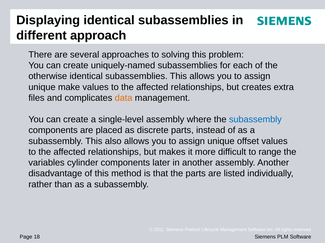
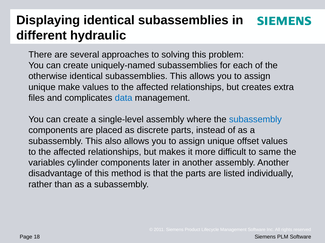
approach: approach -> hydraulic (98, 36)
data colour: orange -> blue (124, 98)
range: range -> same (270, 152)
